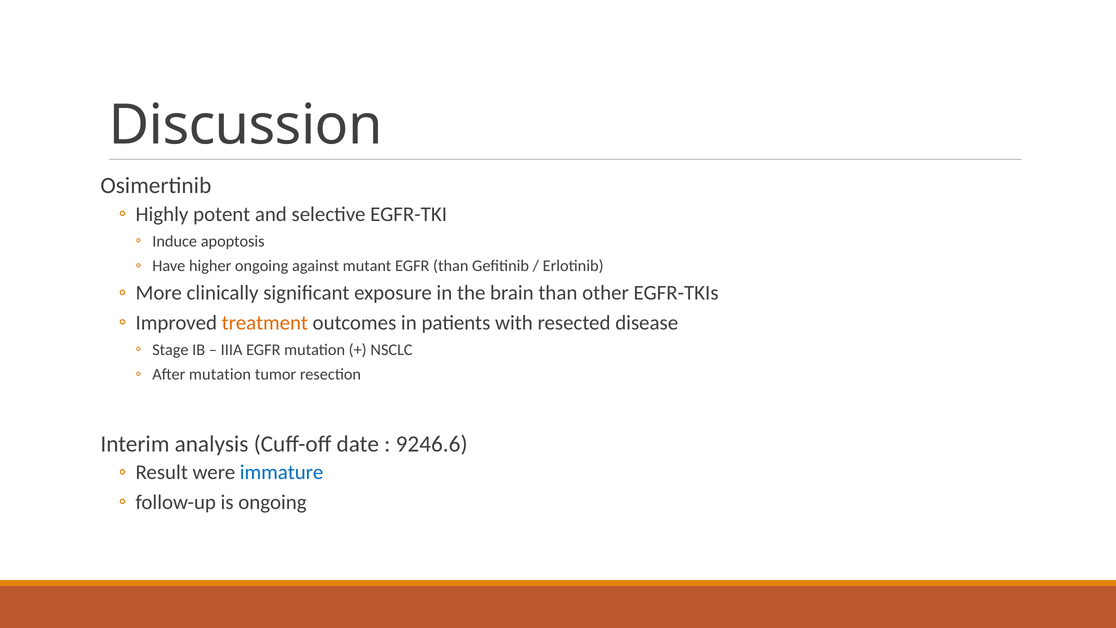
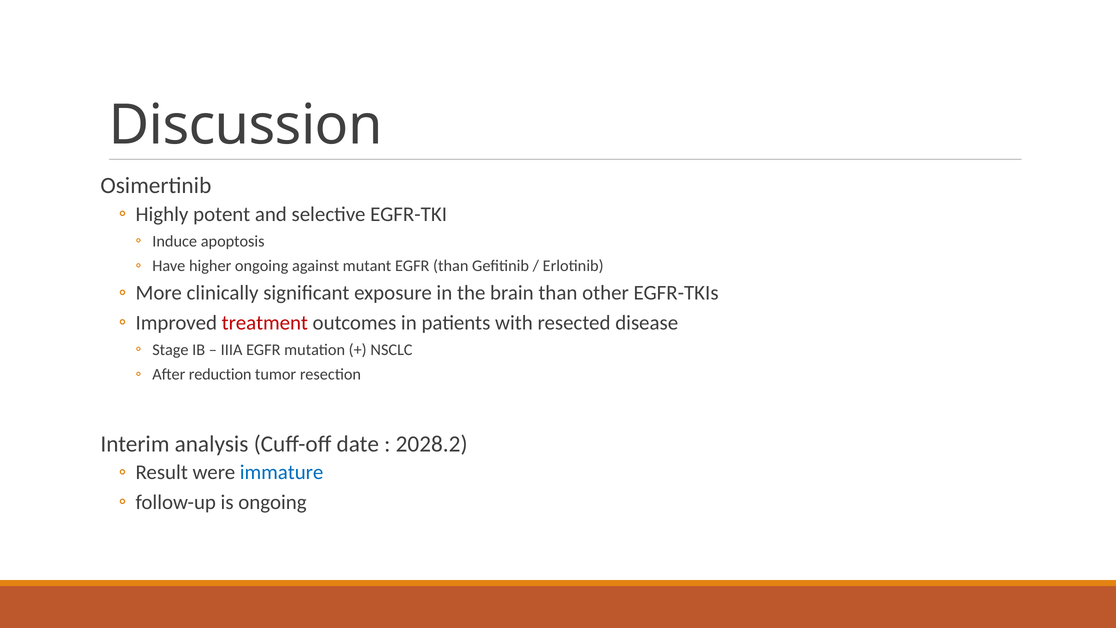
treatment colour: orange -> red (265, 323)
After mutation: mutation -> reduction (220, 374)
9246.6: 9246.6 -> 2028.2 (432, 444)
